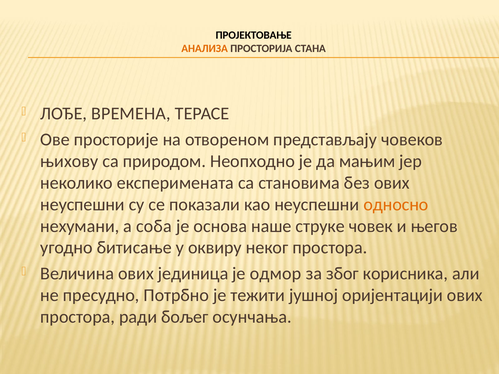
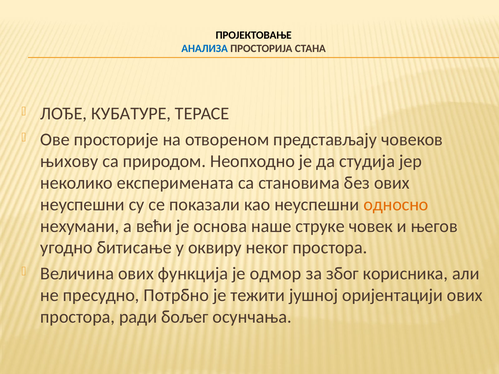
АНАЛИЗА colour: orange -> blue (205, 49)
ВРЕМЕНА: ВРЕМЕНА -> КУБАТУРЕ (131, 114)
мањим: мањим -> студија (367, 161)
соба: соба -> већи (154, 226)
јединица: јединица -> функција (193, 274)
